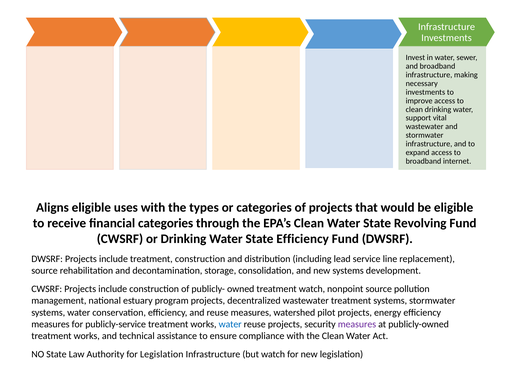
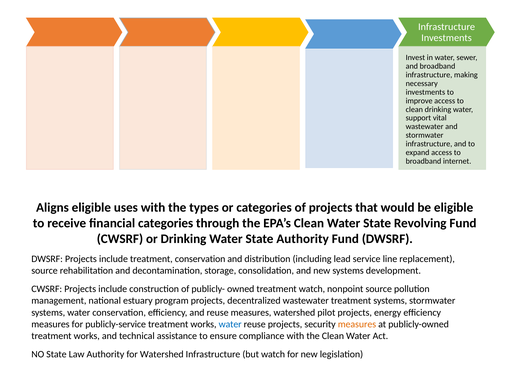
State Efficiency: Efficiency -> Authority (303, 239)
treatment construction: construction -> conservation (200, 259)
measures colour: purple -> orange (357, 324)
for Legislation: Legislation -> Watershed (162, 354)
